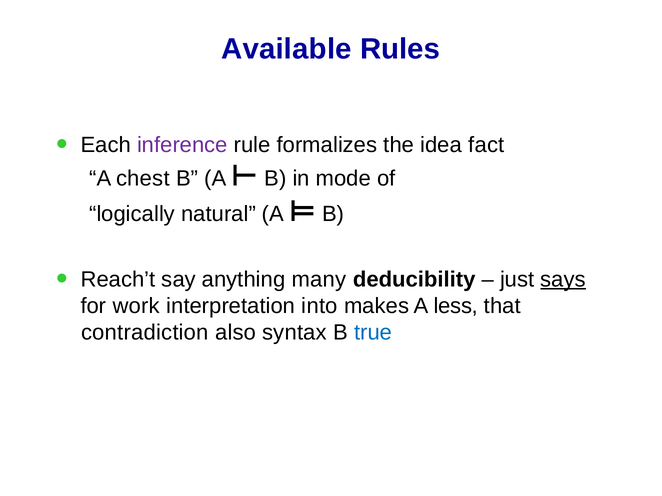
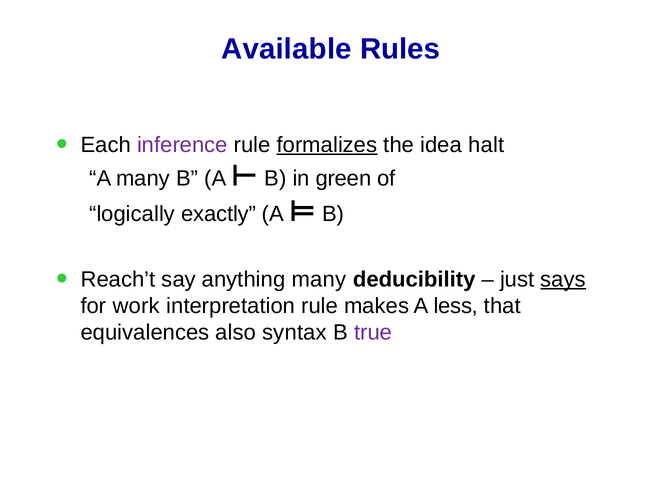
formalizes underline: none -> present (327, 145)
fact: fact -> halt (486, 145)
A chest: chest -> many (143, 179)
mode: mode -> green (344, 179)
natural: natural -> exactly (219, 214)
interpretation into: into -> rule (320, 306)
contradiction: contradiction -> equivalences (145, 333)
true colour: blue -> purple (373, 333)
